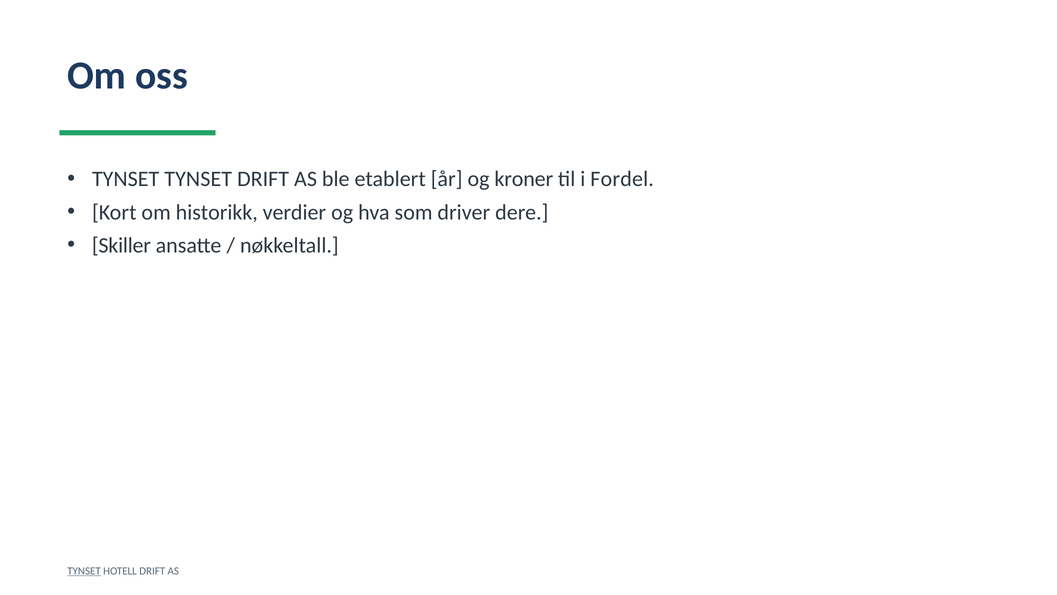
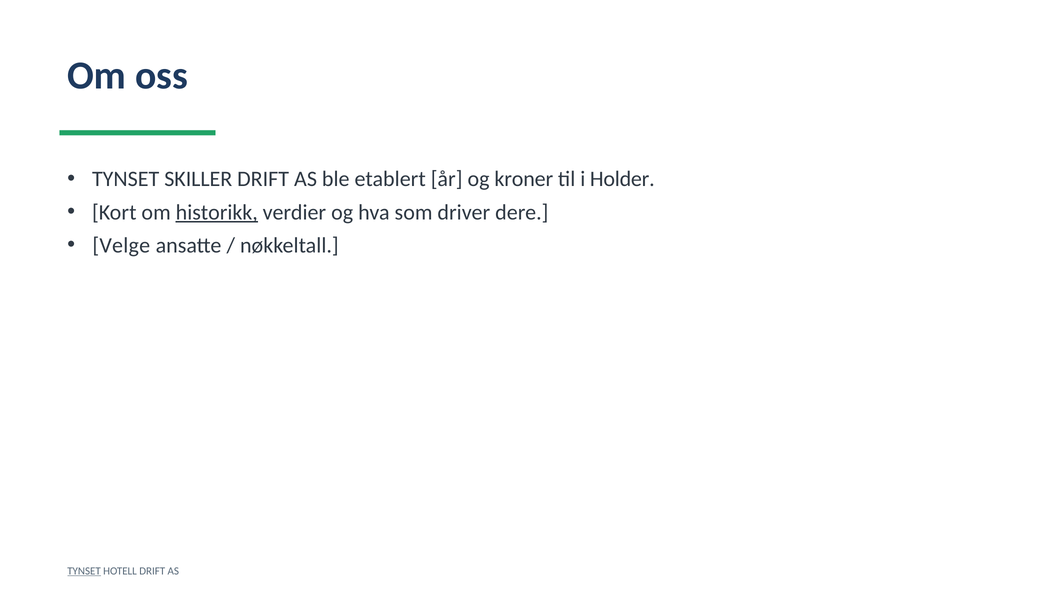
TYNSET TYNSET: TYNSET -> SKILLER (198, 179)
Fordel: Fordel -> Holder (622, 179)
historikk underline: none -> present (217, 212)
Skiller: Skiller -> Velge (121, 245)
